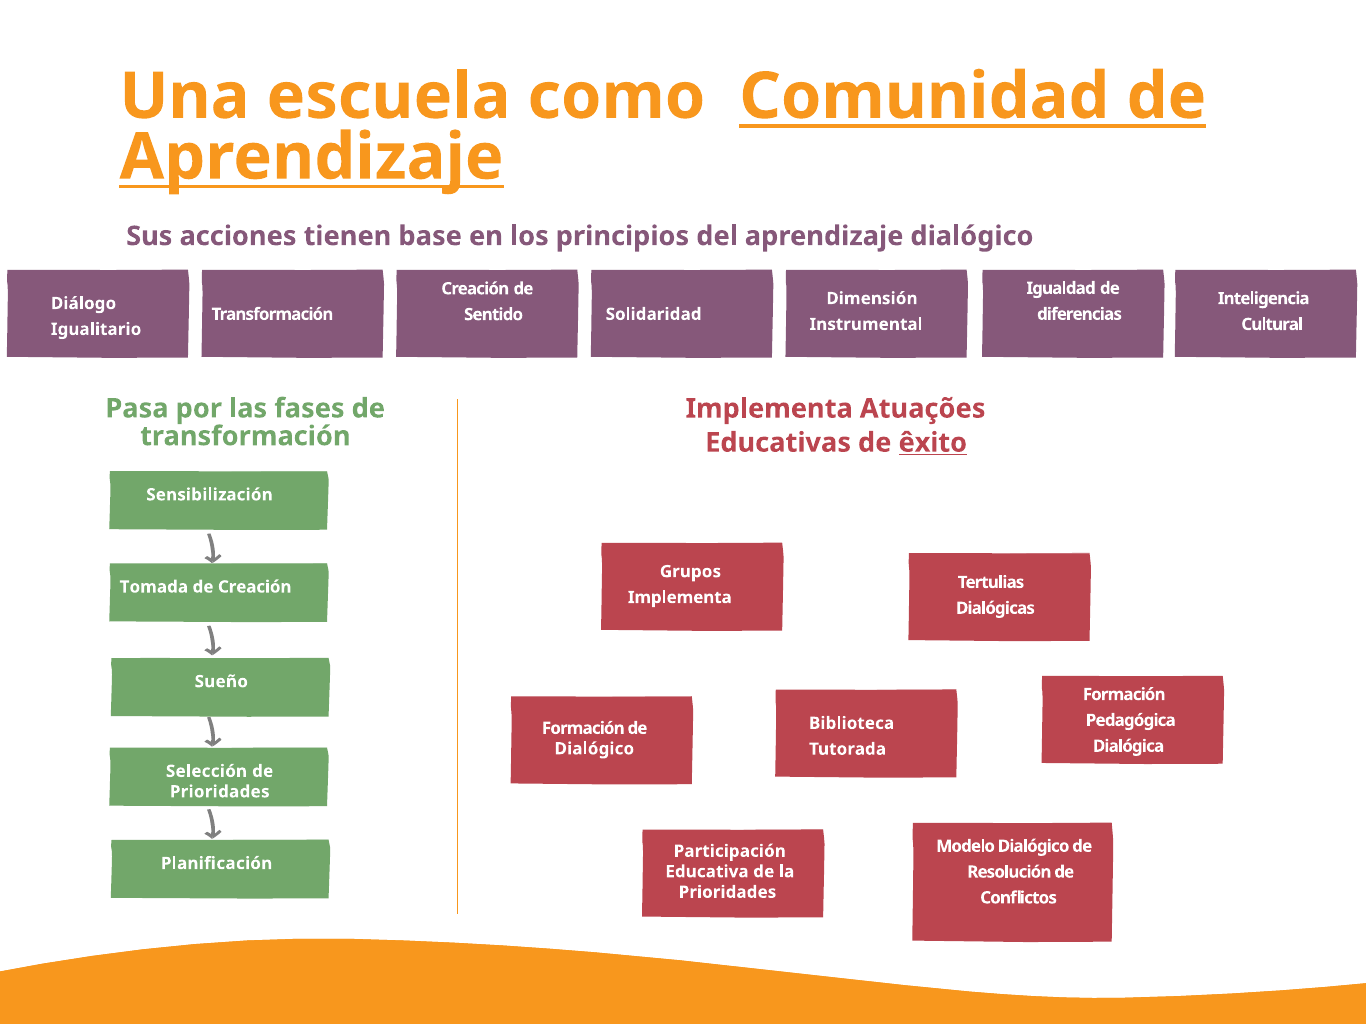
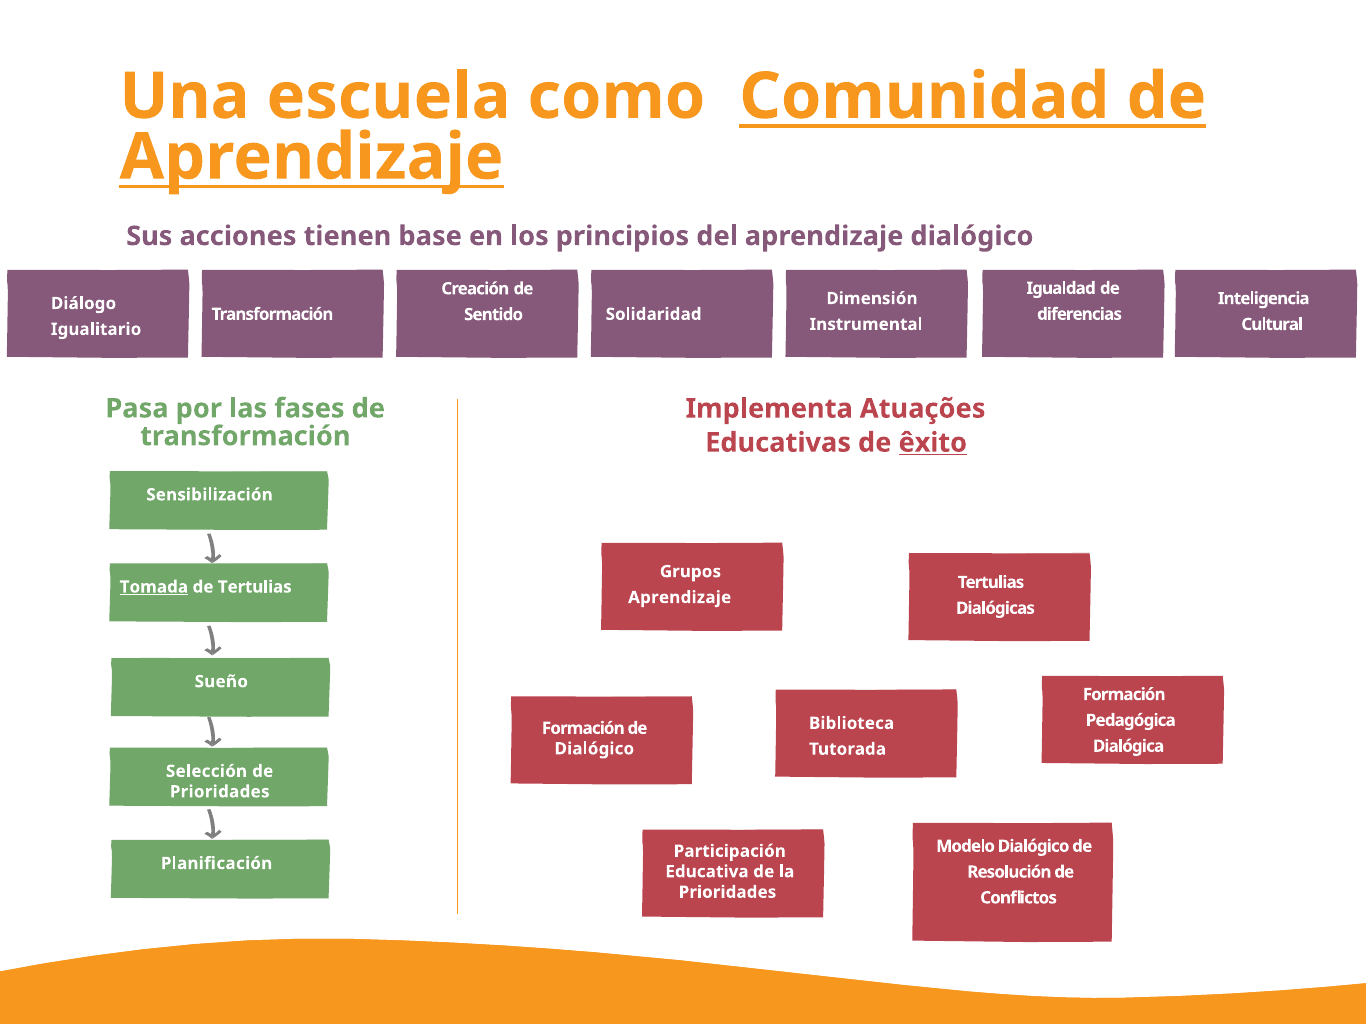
Tomada underline: none -> present (154, 587)
de Creación: Creación -> Tertulias (255, 587)
Implementa: Implementa -> Aprendizaje (680, 598)
